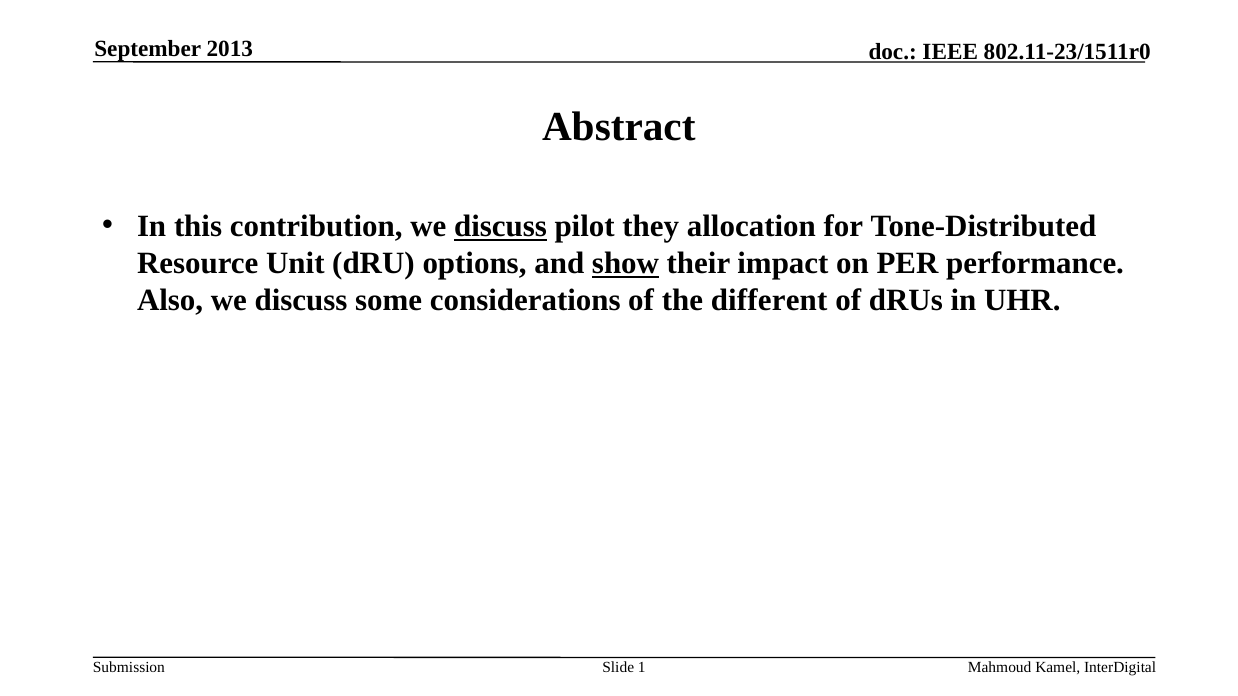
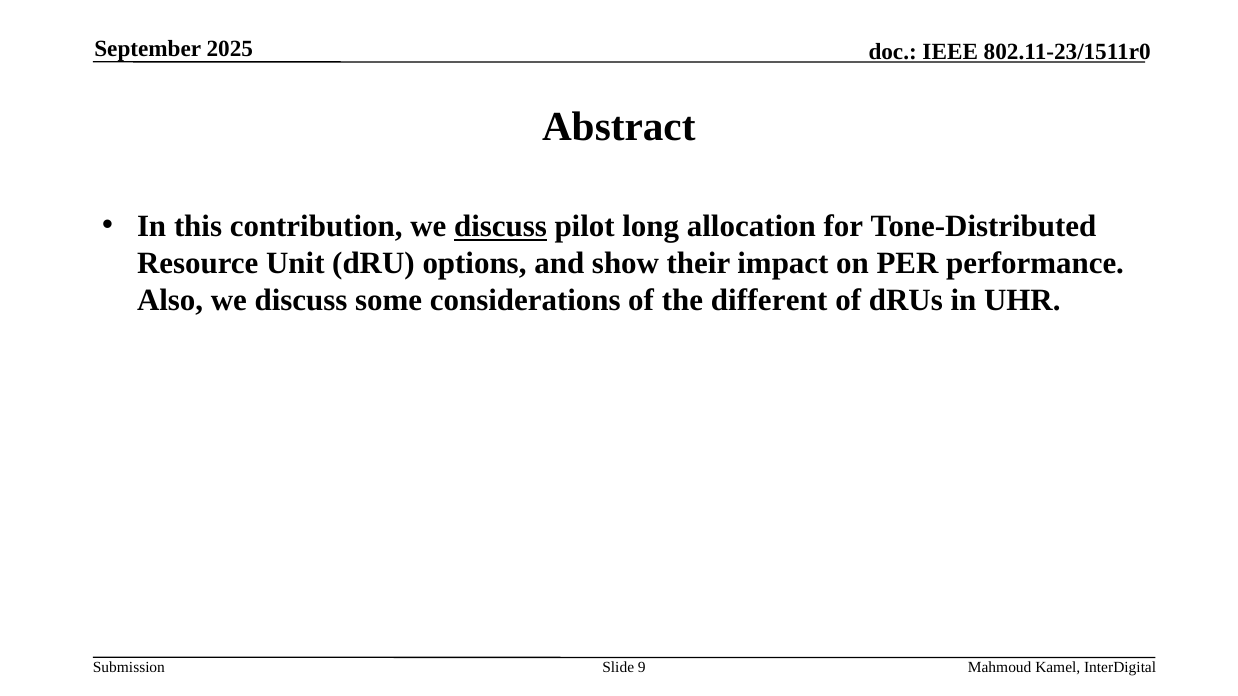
2013: 2013 -> 2025 (230, 49)
they: they -> long (651, 227)
show underline: present -> none (626, 264)
1: 1 -> 9 (642, 668)
